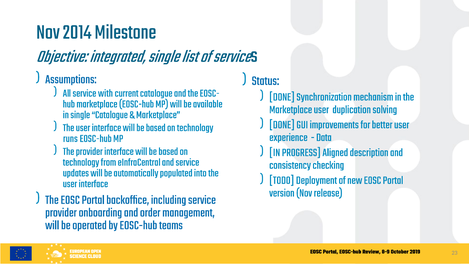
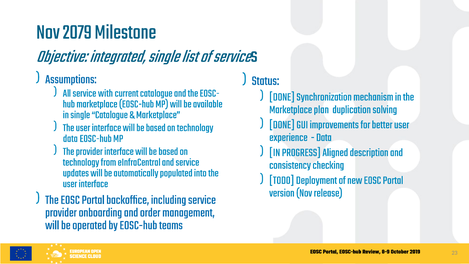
2014: 2014 -> 2079 (77, 32)
Marketplace user: user -> plan (321, 109)
runs: runs -> data (70, 138)
